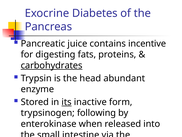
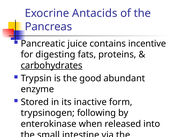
Diabetes: Diabetes -> Antacids (95, 13)
head: head -> good (90, 78)
its underline: present -> none (67, 102)
